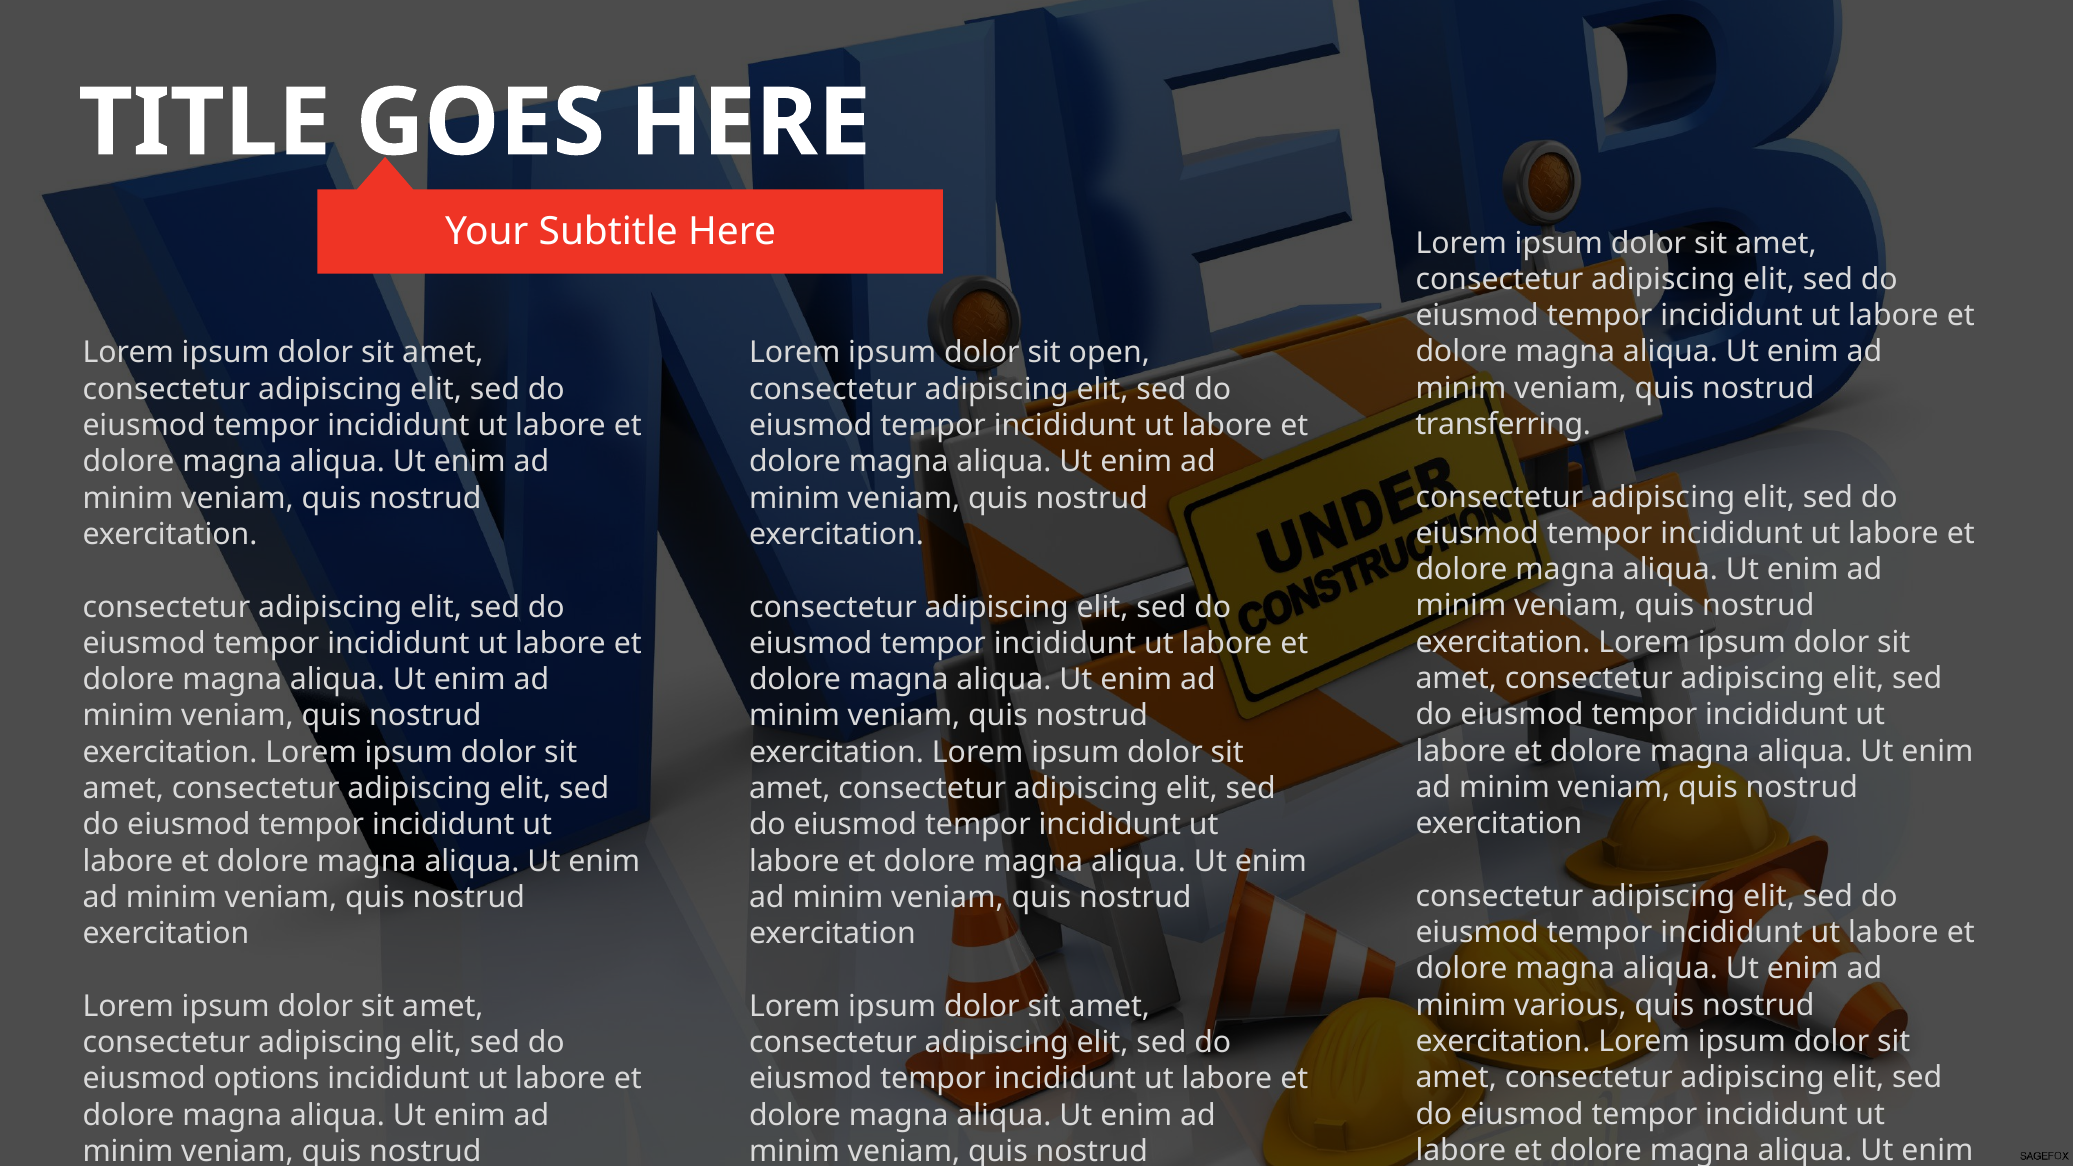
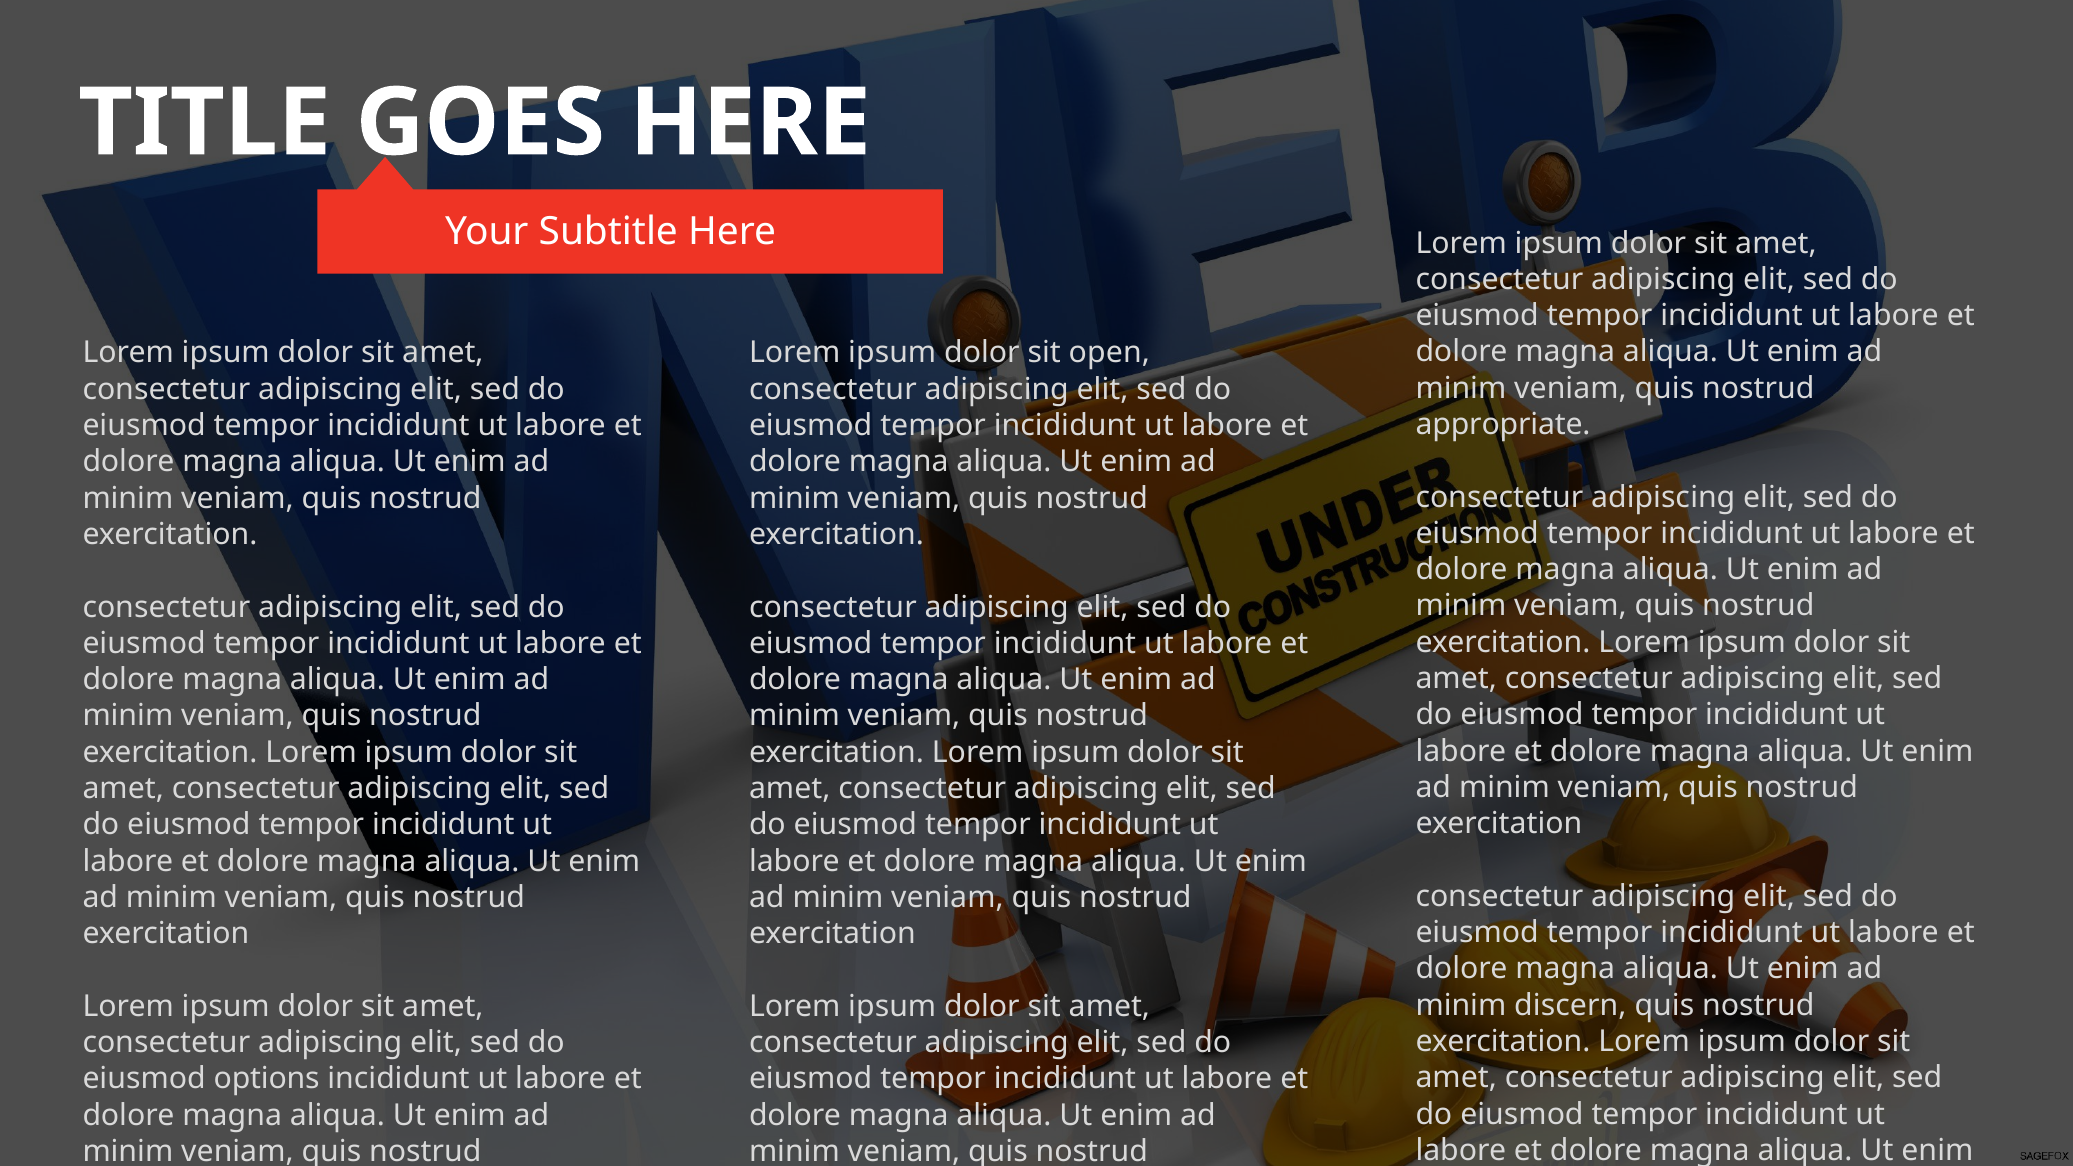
transferring: transferring -> appropriate (1503, 425)
various: various -> discern (1570, 1005)
